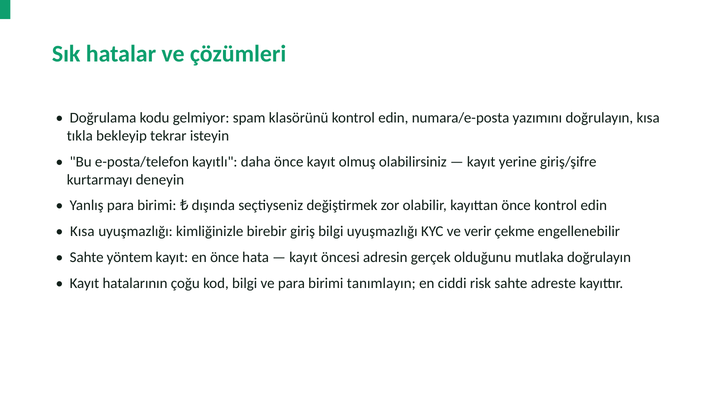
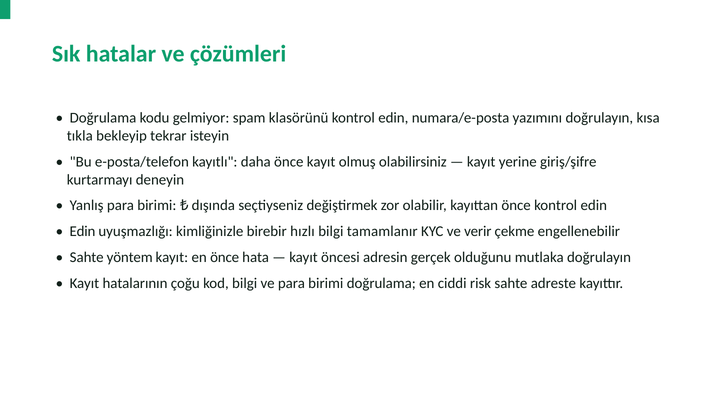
Kısa: Kısa -> Edin (82, 231)
giriş: giriş -> hızlı (302, 231)
bilgi uyuşmazlığı: uyuşmazlığı -> tamamlanır (382, 231)
birimi tanımlayın: tanımlayın -> doğrulama (381, 283)
